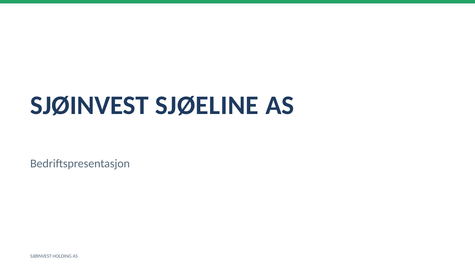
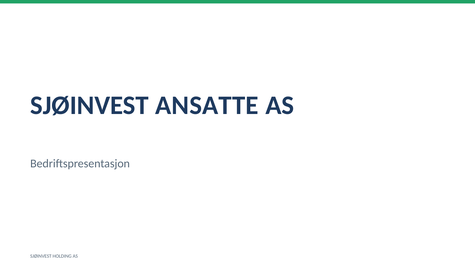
SJØELINE: SJØELINE -> ANSATTE (207, 105)
